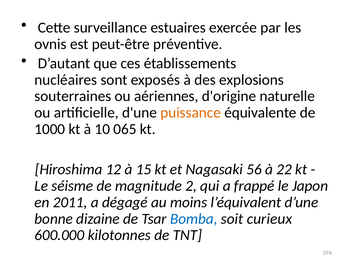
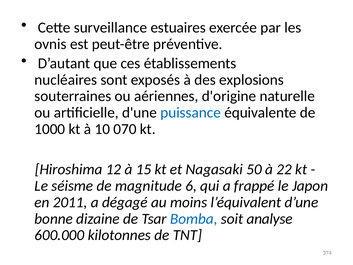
puissance colour: orange -> blue (191, 113)
065: 065 -> 070 (125, 129)
56: 56 -> 50 (254, 169)
2: 2 -> 6 (191, 186)
curieux: curieux -> analyse (270, 219)
